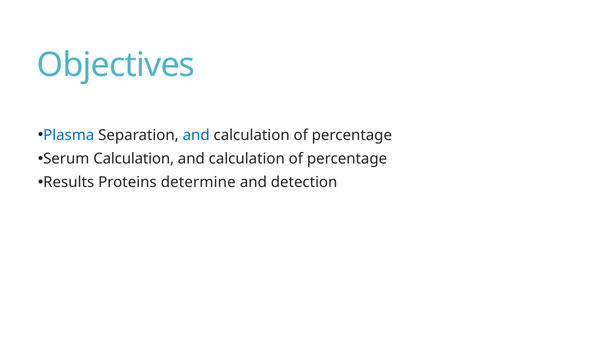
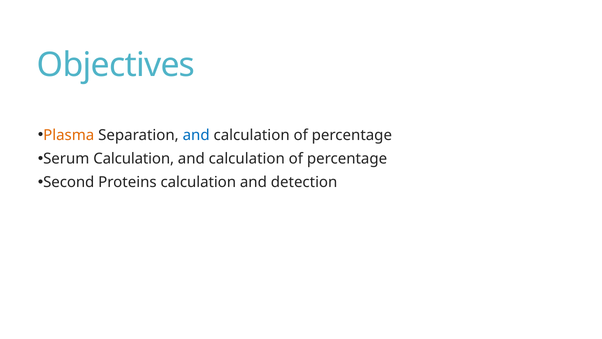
Plasma colour: blue -> orange (69, 135)
Results: Results -> Second (69, 182)
Proteins determine: determine -> calculation (198, 182)
